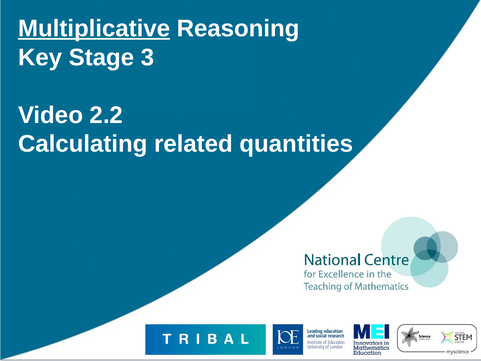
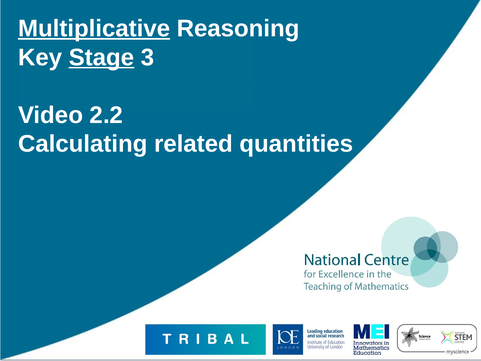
Stage underline: none -> present (101, 57)
